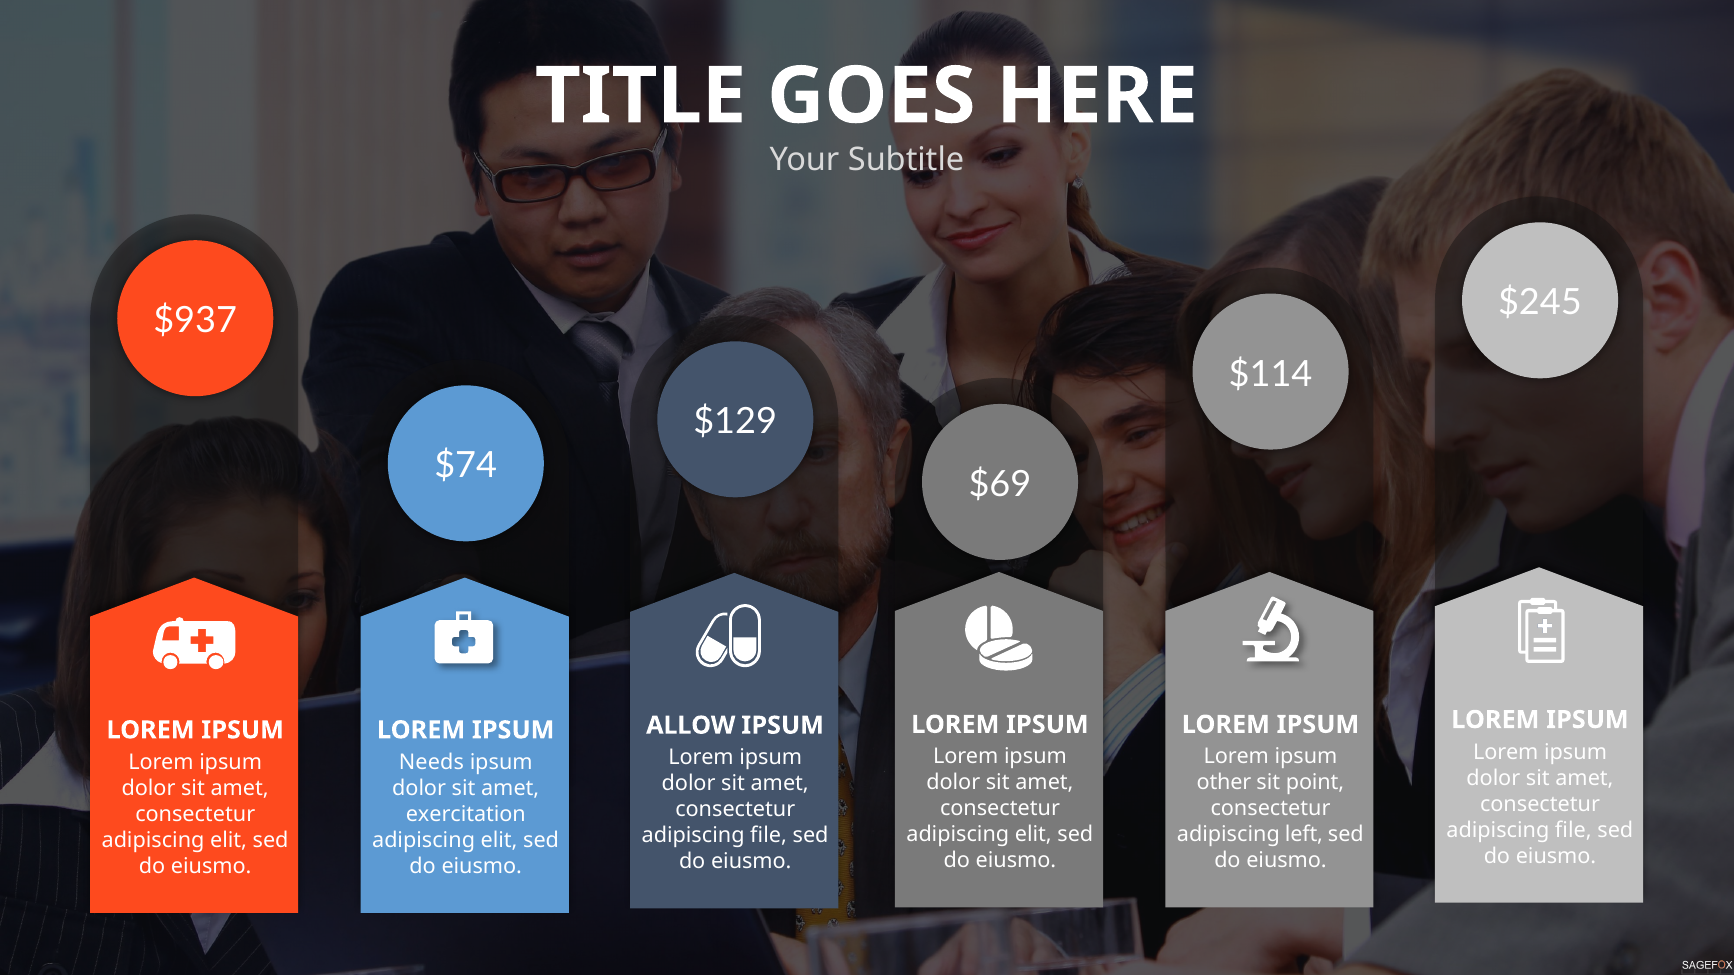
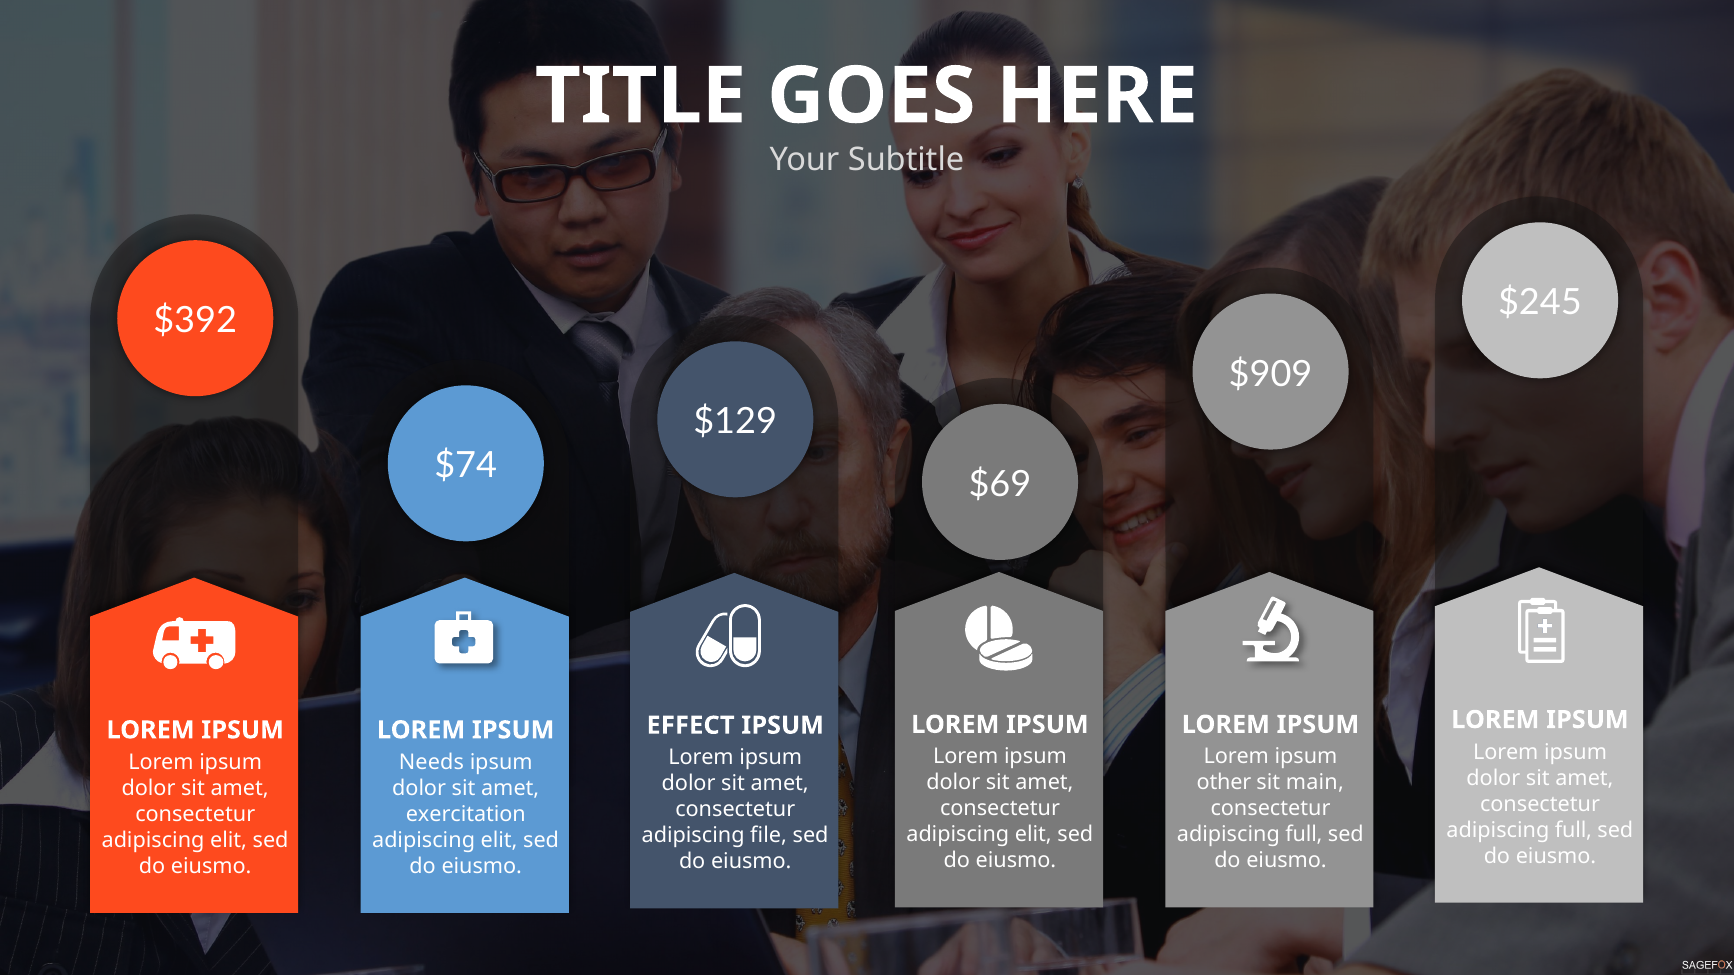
$937: $937 -> $392 (195, 321)
$114: $114 -> $909 (1271, 374)
ALLOW: ALLOW -> EFFECT (691, 726)
point: point -> main (1315, 783)
file: file -> full (1573, 830)
left: left -> full (1304, 835)
